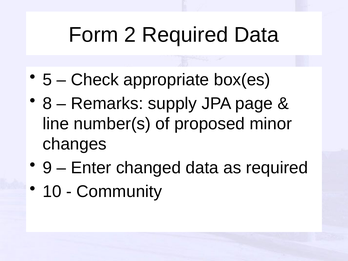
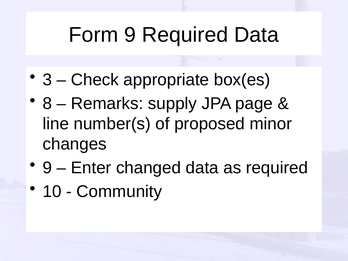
Form 2: 2 -> 9 (130, 35)
5: 5 -> 3 (47, 80)
